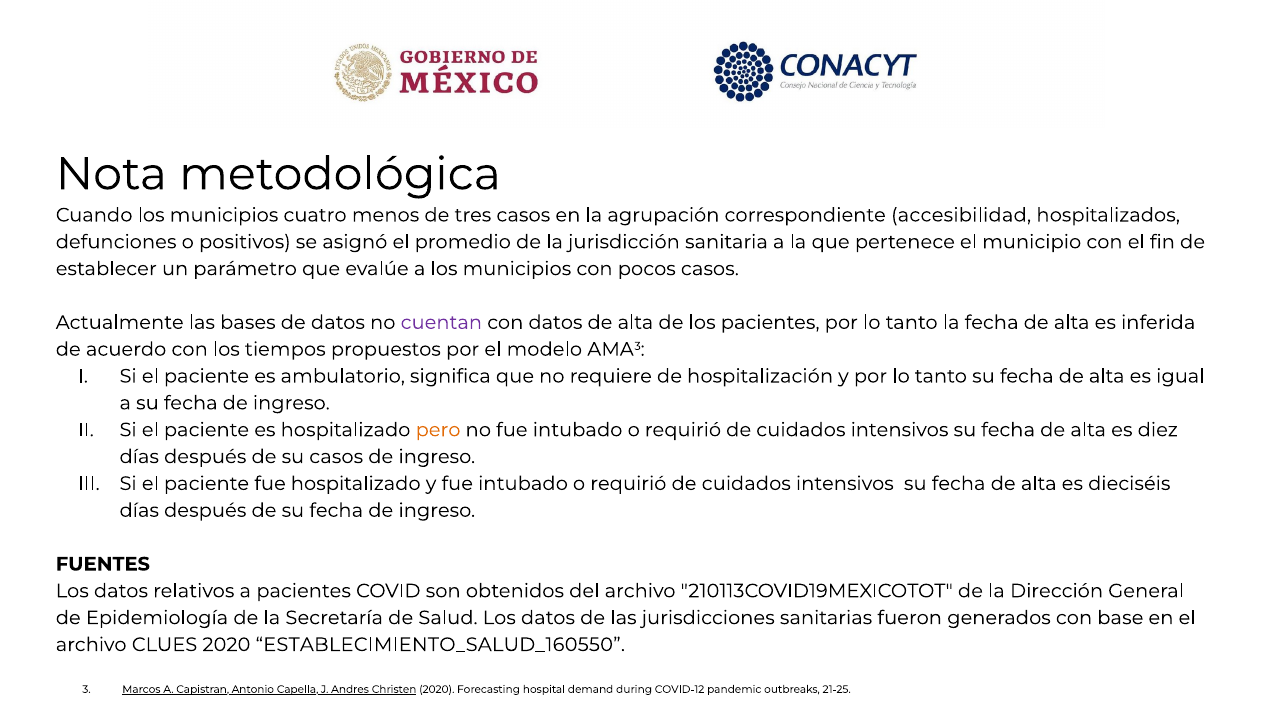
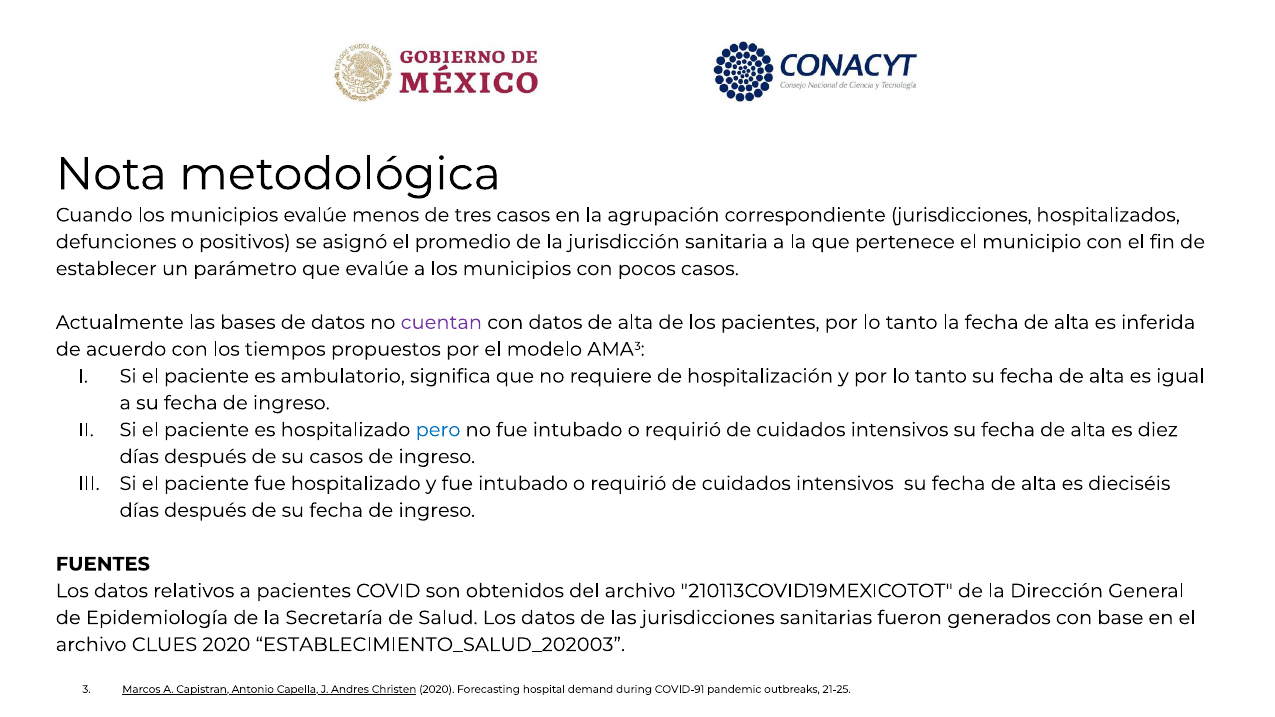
municipios cuatro: cuatro -> evalúe (315, 215)
correspondiente accesibilidad: accesibilidad -> jurisdicciones (961, 215)
pero colour: orange -> blue (438, 430)
ESTABLECIMIENTO_SALUD_160550: ESTABLECIMIENTO_SALUD_160550 -> ESTABLECIMIENTO_SALUD_202003 (440, 645)
COVID-12: COVID-12 -> COVID-91 (680, 690)
